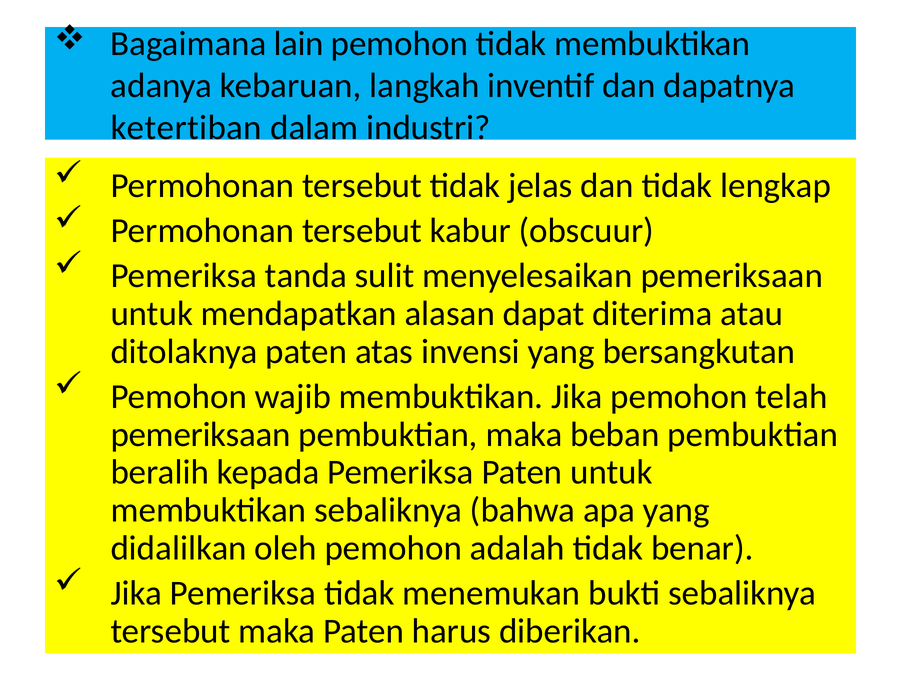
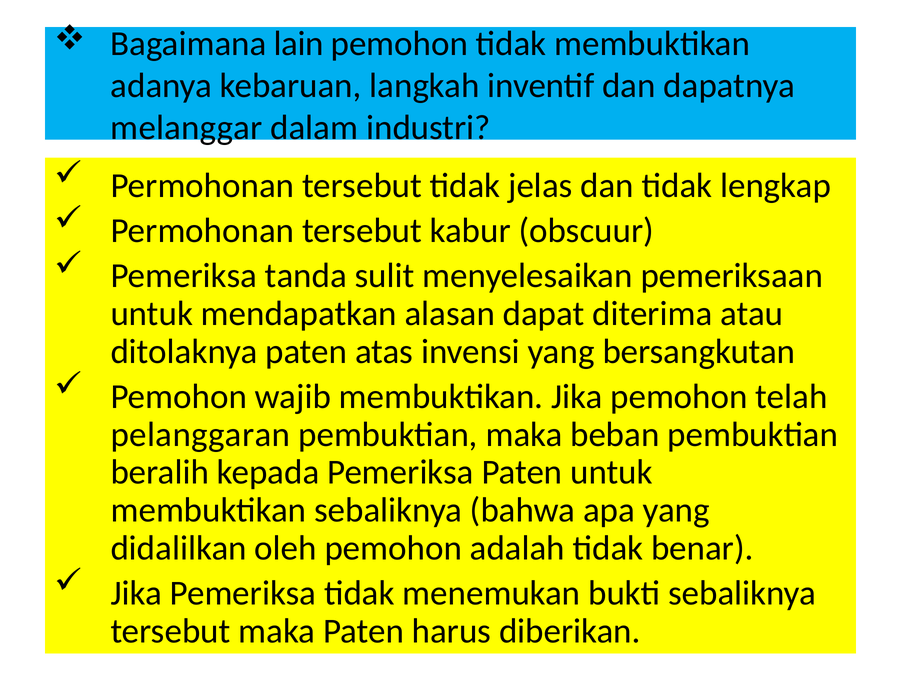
ketertiban: ketertiban -> melanggar (186, 128)
pemeriksaan: pemeriksaan -> pelanggaran (200, 434)
